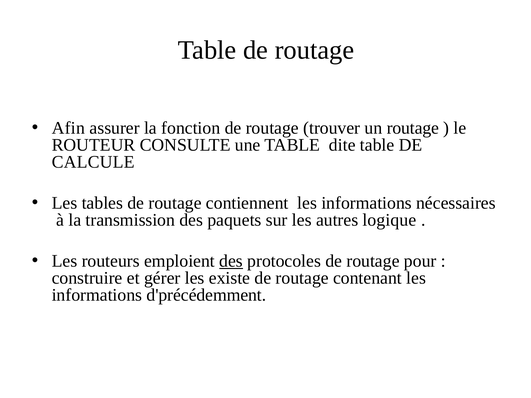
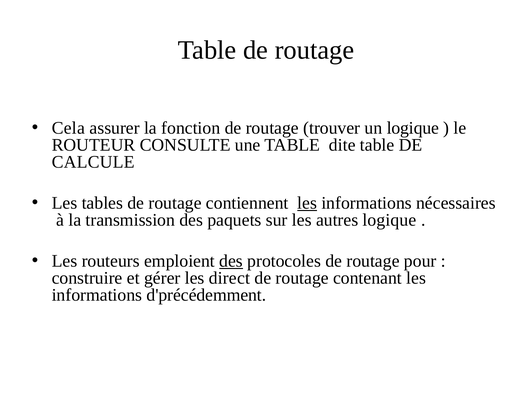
Afin: Afin -> Cela (68, 128)
un routage: routage -> logique (413, 128)
les underline: none -> present (307, 203)
existe: existe -> direct (229, 278)
